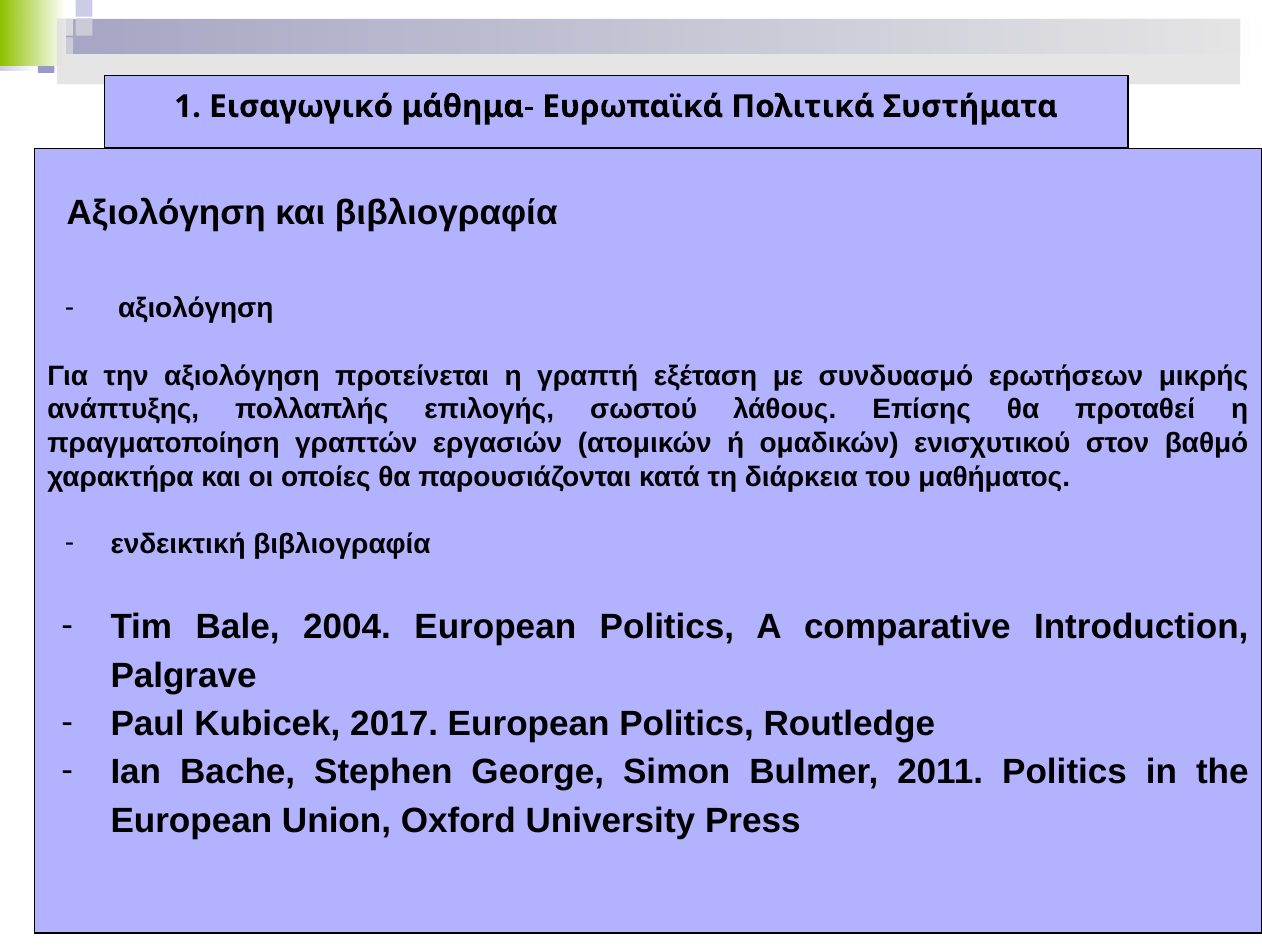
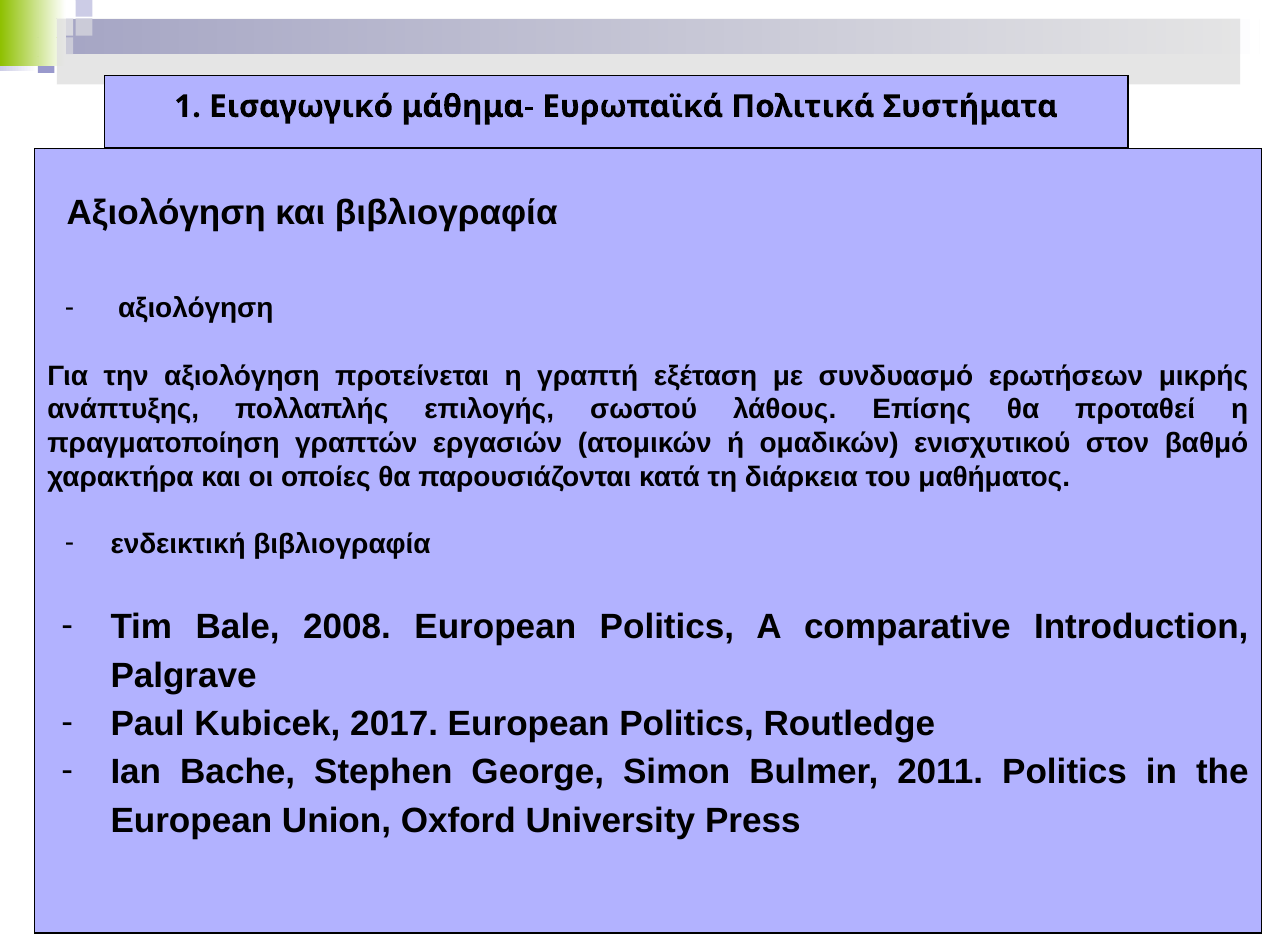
2004: 2004 -> 2008 (347, 628)
